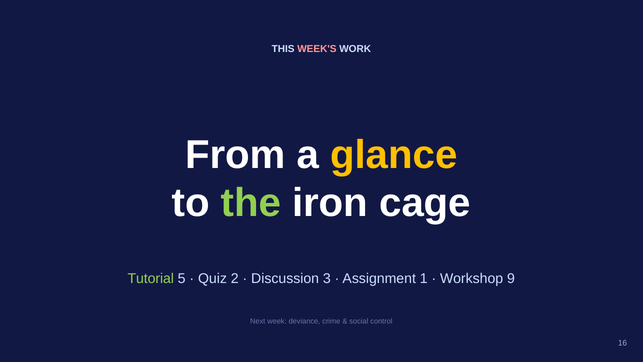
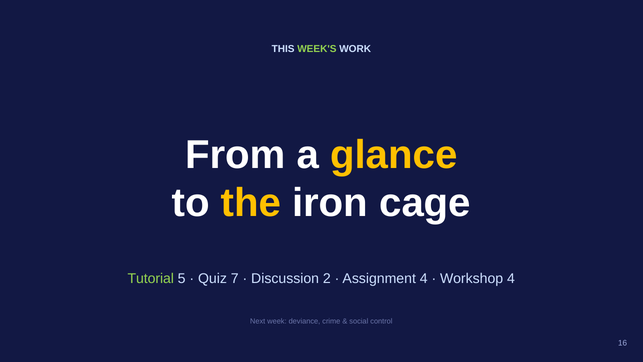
WEEK'S colour: pink -> light green (317, 49)
the colour: light green -> yellow (251, 203)
2: 2 -> 7 (235, 278)
3: 3 -> 2 (327, 278)
Assignment 1: 1 -> 4 (424, 278)
Workshop 9: 9 -> 4 (511, 278)
